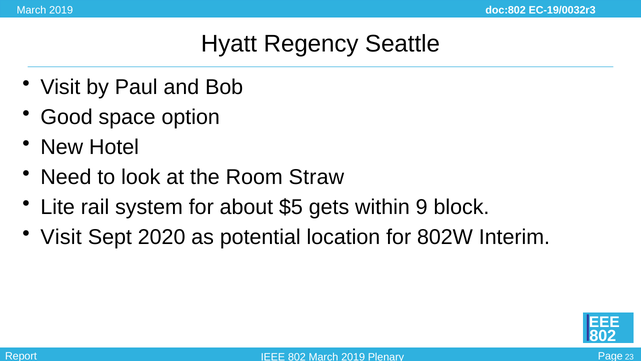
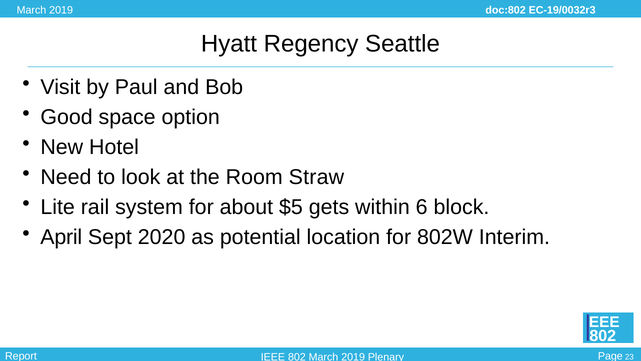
9: 9 -> 6 (422, 207)
Visit: Visit -> April (61, 237)
